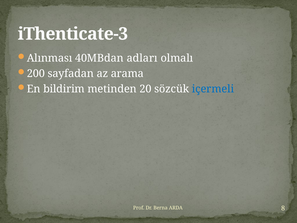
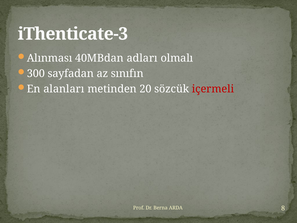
200: 200 -> 300 (36, 74)
arama: arama -> sınıfın (127, 74)
bildirim: bildirim -> alanları (64, 89)
içermeli colour: blue -> red (213, 89)
